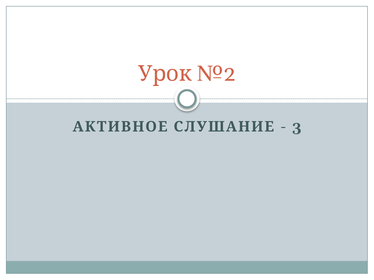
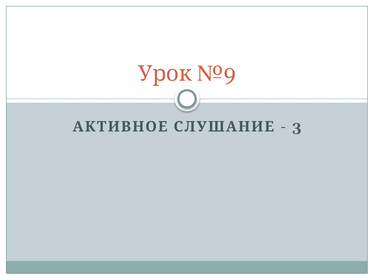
№2: №2 -> №9 (216, 74)
